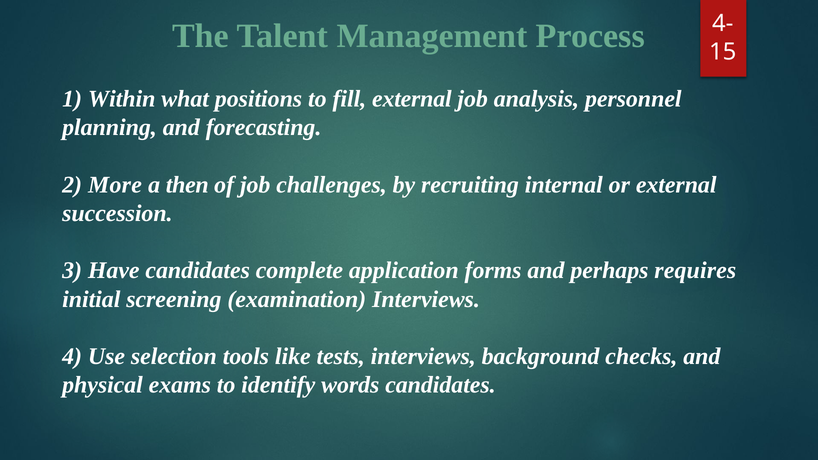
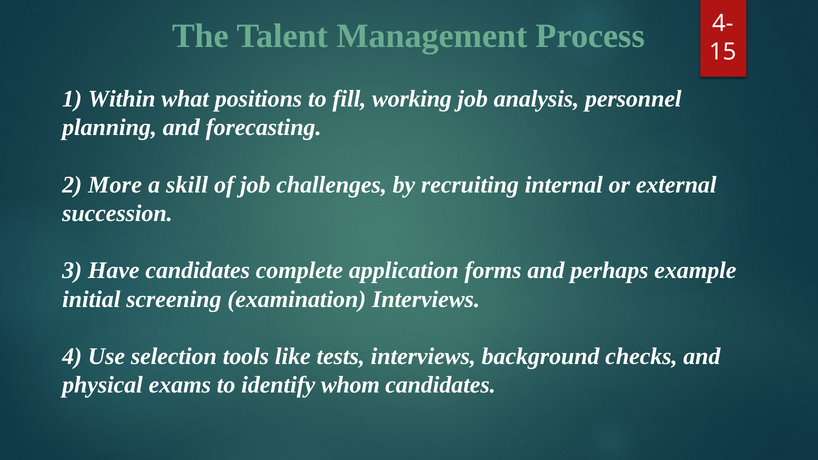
fill external: external -> working (412, 99)
then: then -> skill (187, 185)
requires: requires -> example (695, 271)
words: words -> whom (350, 385)
